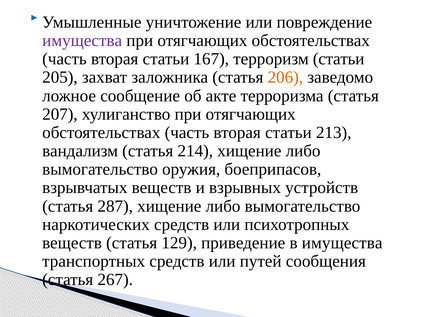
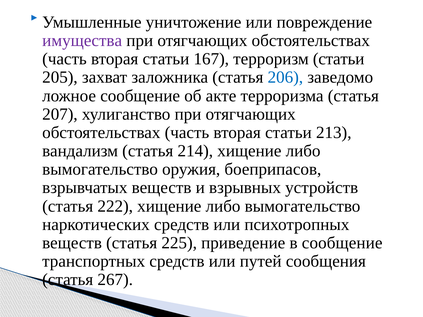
206 colour: orange -> blue (285, 77)
287: 287 -> 222 (115, 206)
129: 129 -> 225 (179, 243)
в имущества: имущества -> сообщение (342, 243)
